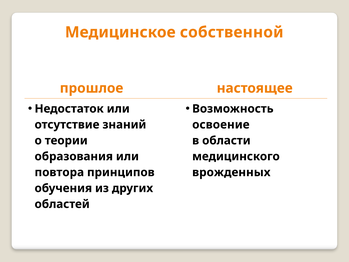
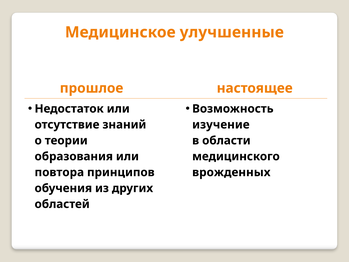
собственной: собственной -> улучшенные (232, 32)
освоение: освоение -> изучение (221, 125)
